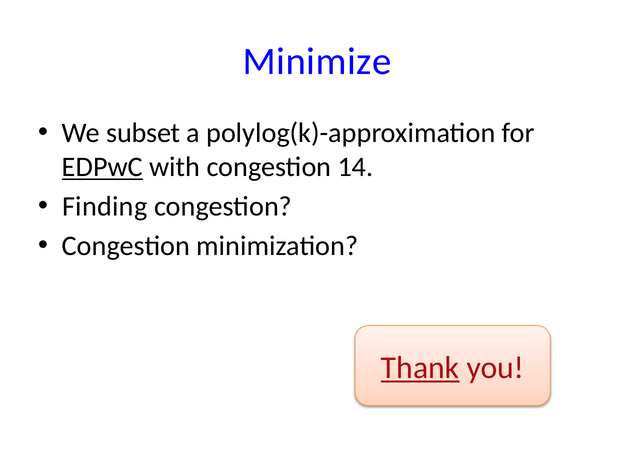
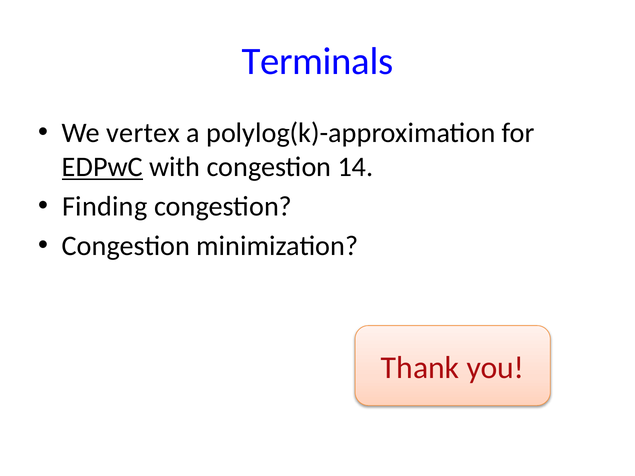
Minimize: Minimize -> Terminals (318, 61)
subset: subset -> vertex (143, 133)
Thank underline: present -> none (420, 368)
